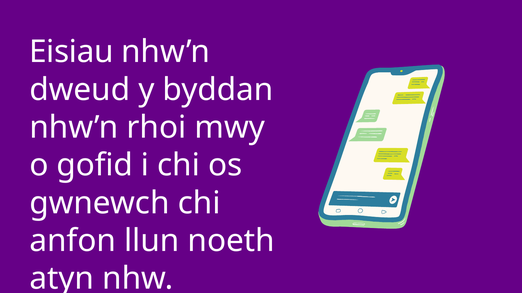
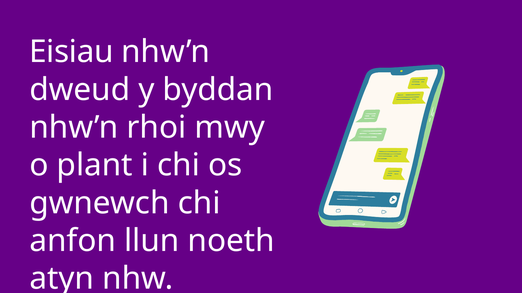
gofid: gofid -> plant (95, 166)
